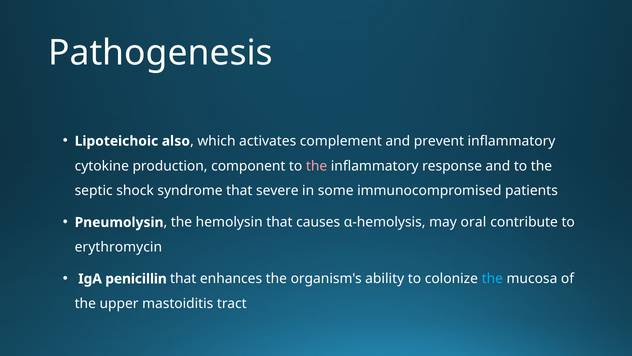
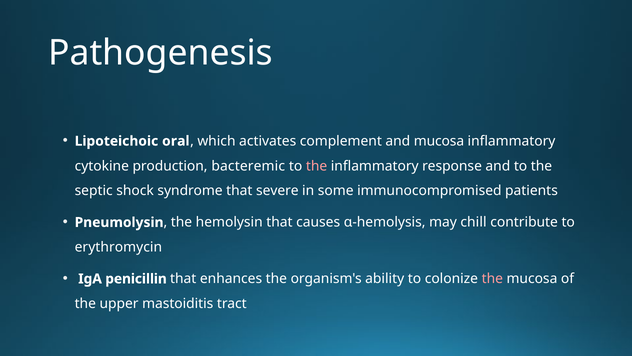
also: also -> oral (176, 141)
and prevent: prevent -> mucosa (439, 141)
component: component -> bacteremic (248, 166)
oral: oral -> chill (474, 222)
the colour: light blue -> pink (492, 278)
